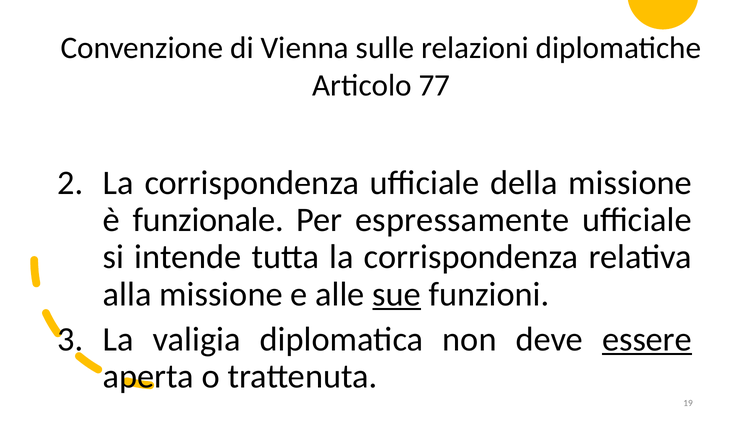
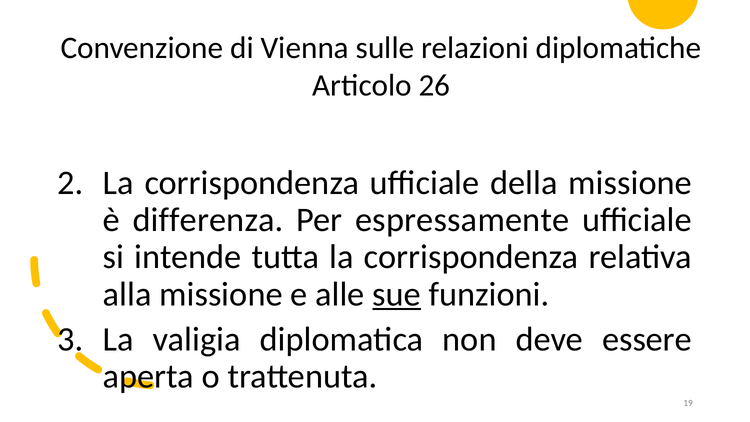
77: 77 -> 26 (434, 86)
funzionale: funzionale -> differenza (208, 220)
essere underline: present -> none (647, 339)
